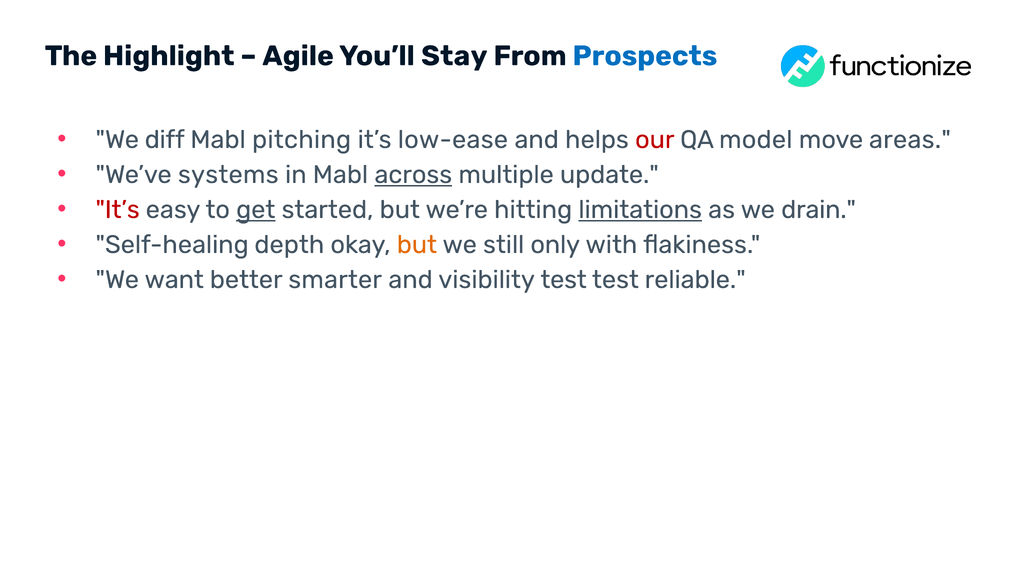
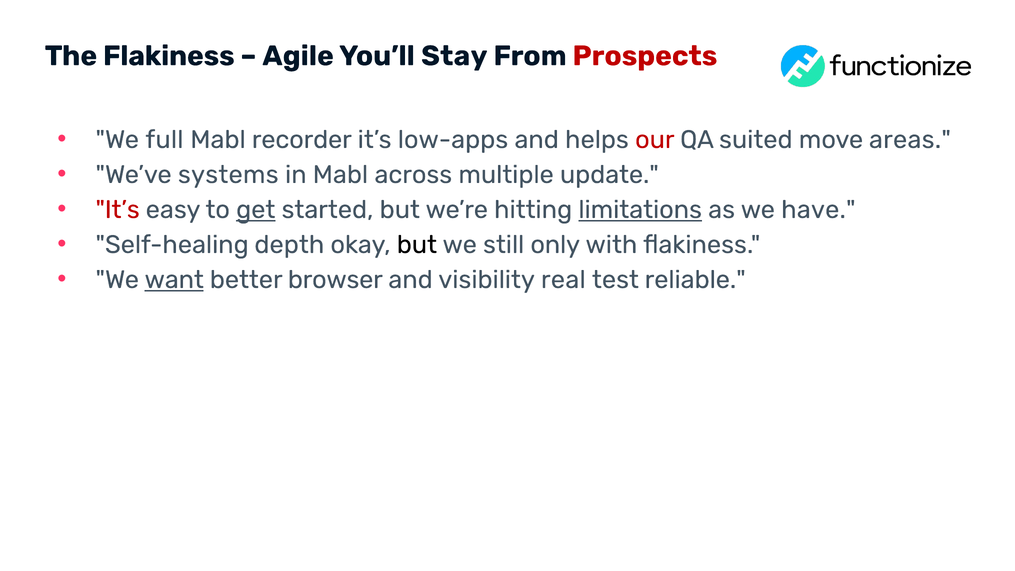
The Highlight: Highlight -> Flakiness (169, 56)
Prospects colour: blue -> red (645, 56)
diff: diff -> full (164, 140)
pitching: pitching -> recorder (302, 140)
low-ease: low-ease -> low-apps (453, 140)
model: model -> suited (756, 140)
across underline: present -> none (413, 175)
drain: drain -> have (818, 210)
but colour: orange -> black (417, 245)
want underline: none -> present (174, 280)
smarter: smarter -> browser (335, 280)
visibility test: test -> real (563, 280)
